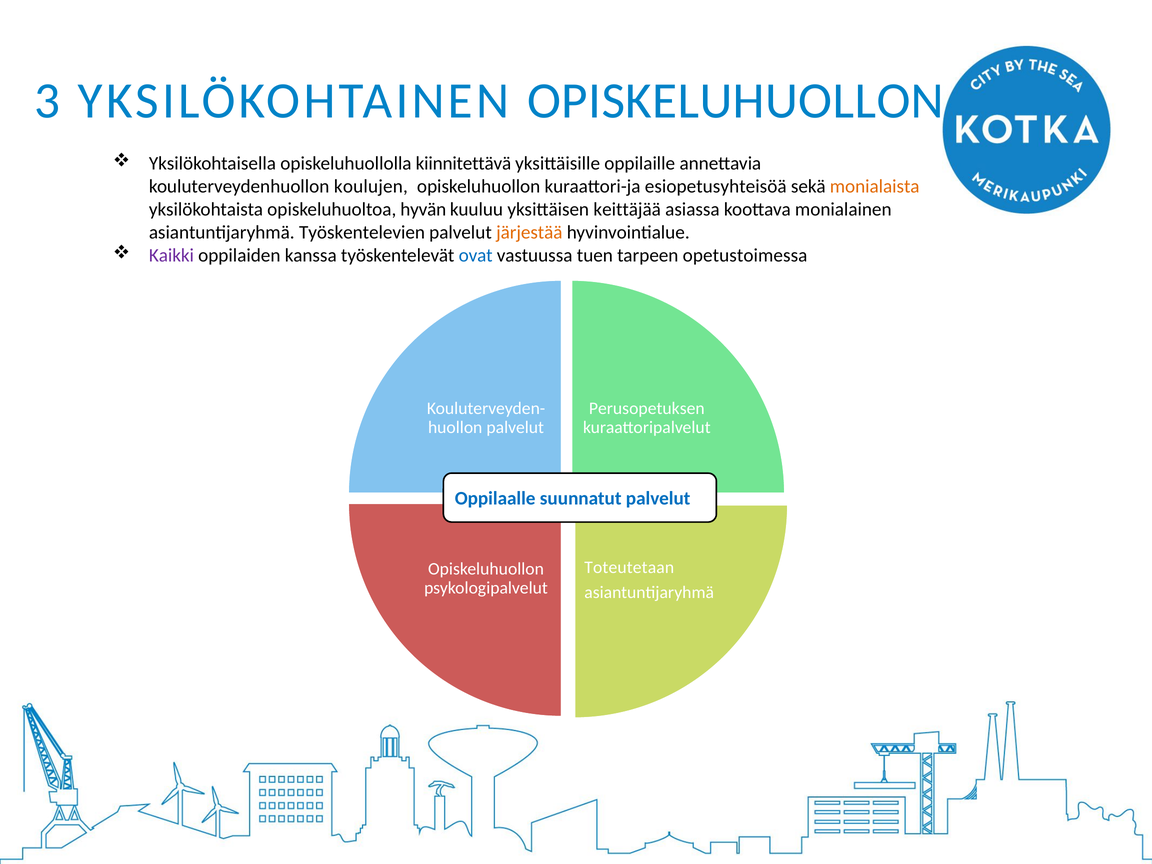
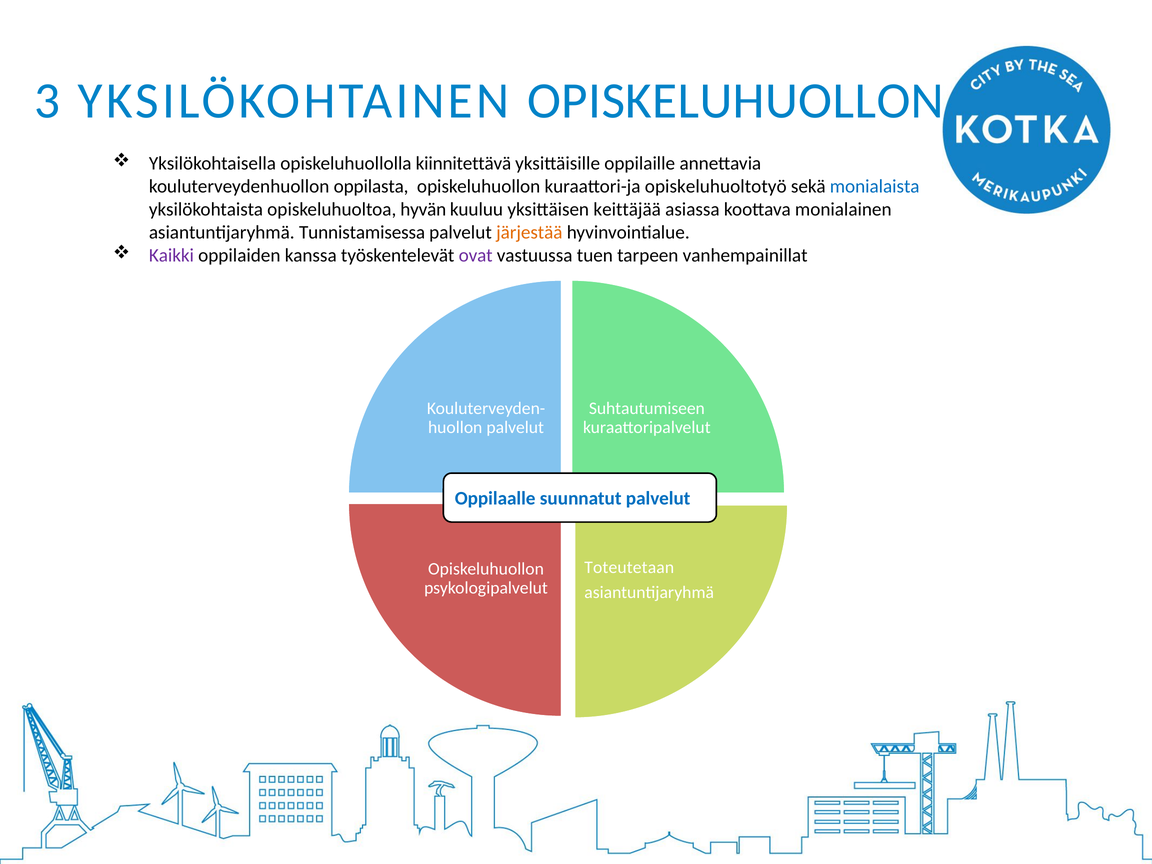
koulujen: koulujen -> oppilasta (371, 187)
esiopetusyhteisöä: esiopetusyhteisöä -> opiskeluhuoltotyö (716, 187)
monialaista colour: orange -> blue (875, 187)
Työskentelevien: Työskentelevien -> Tunnistamisessa (362, 233)
ovat colour: blue -> purple (476, 256)
opetustoimessa: opetustoimessa -> vanhempainillat (745, 256)
Perusopetuksen: Perusopetuksen -> Suhtautumiseen (647, 409)
